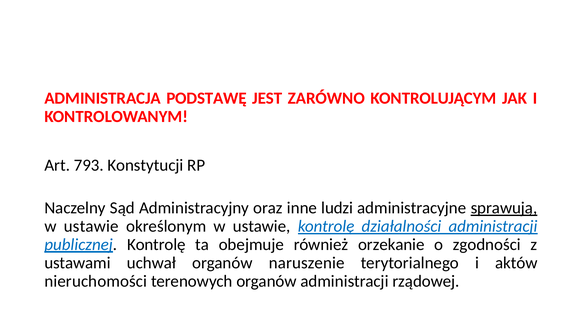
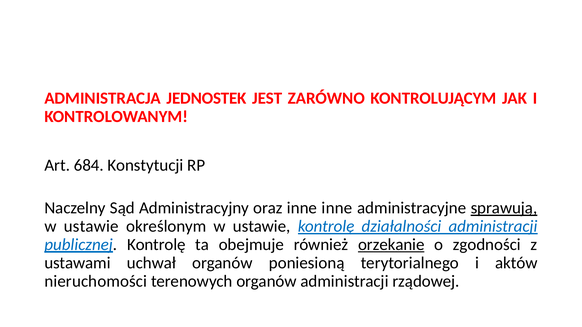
PODSTAWĘ: PODSTAWĘ -> JEDNOSTEK (207, 98)
793: 793 -> 684 (89, 166)
inne ludzi: ludzi -> inne (337, 208)
orzekanie underline: none -> present (391, 245)
naruszenie: naruszenie -> poniesioną (307, 263)
